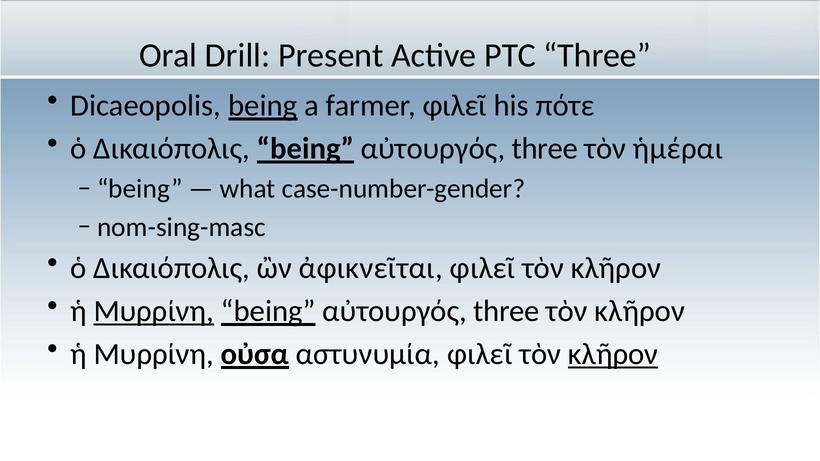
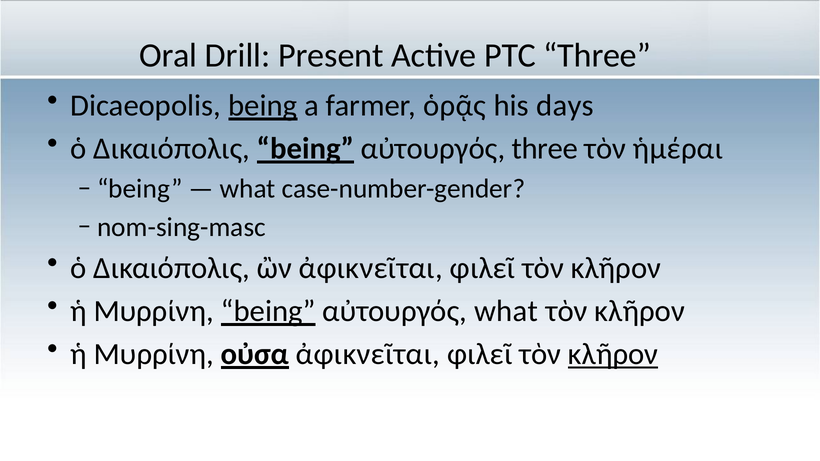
farmer φιλεῖ: φιλεῖ -> ὁρᾷς (455, 106)
πότε: πότε -> days (565, 106)
Μυρρίνη underline: present -> none (154, 311)
three: three -> what (506, 311)
αστυνυμία: αστυνυμία -> ἀφικνεῖται (368, 354)
